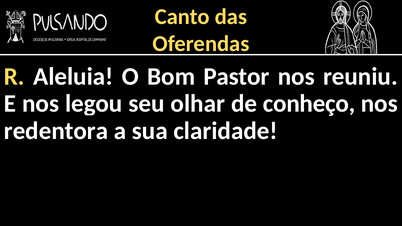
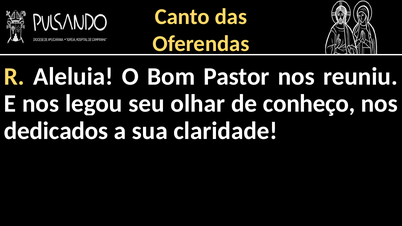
redentora: redentora -> dedicados (56, 131)
